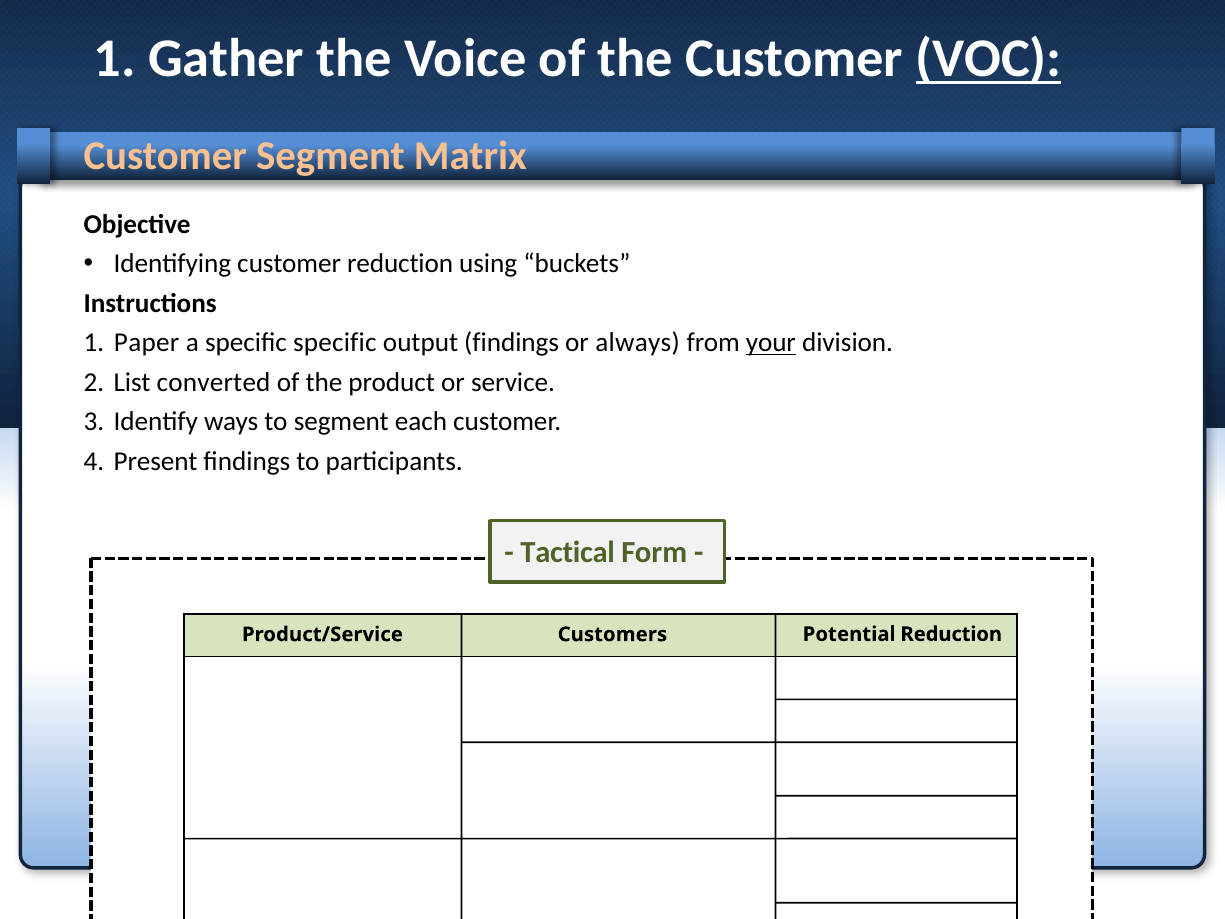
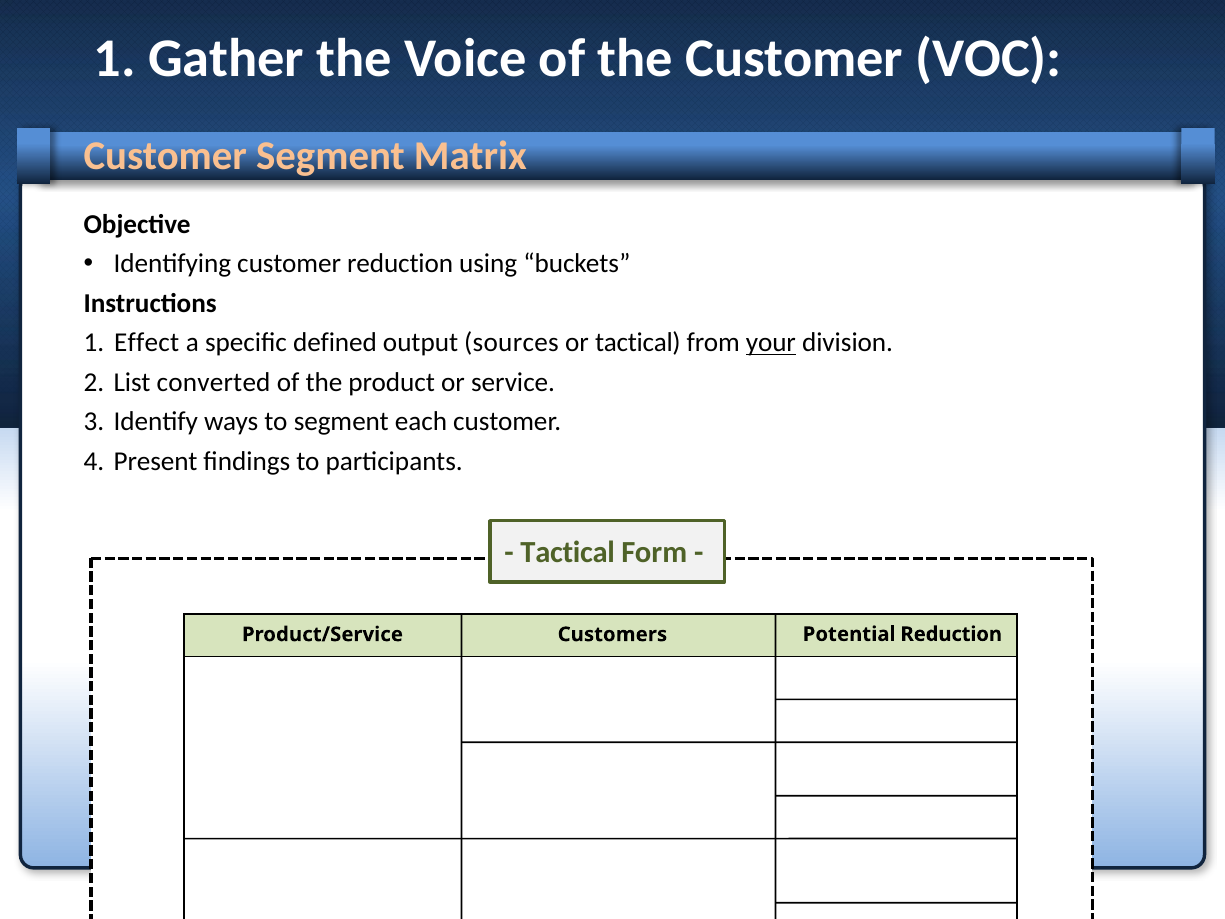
VOC underline: present -> none (989, 59)
Paper: Paper -> Effect (147, 343)
specific specific: specific -> defined (335, 343)
output findings: findings -> sources (511, 343)
or always: always -> tactical (638, 343)
